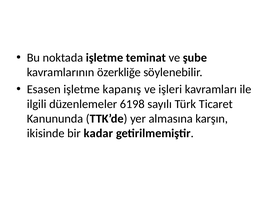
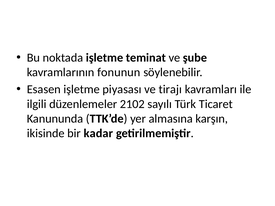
özerkliğe: özerkliğe -> fonunun (119, 72)
kapanış: kapanış -> piyasası (122, 89)
işleri: işleri -> tirajı (170, 89)
6198: 6198 -> 2102 (132, 104)
